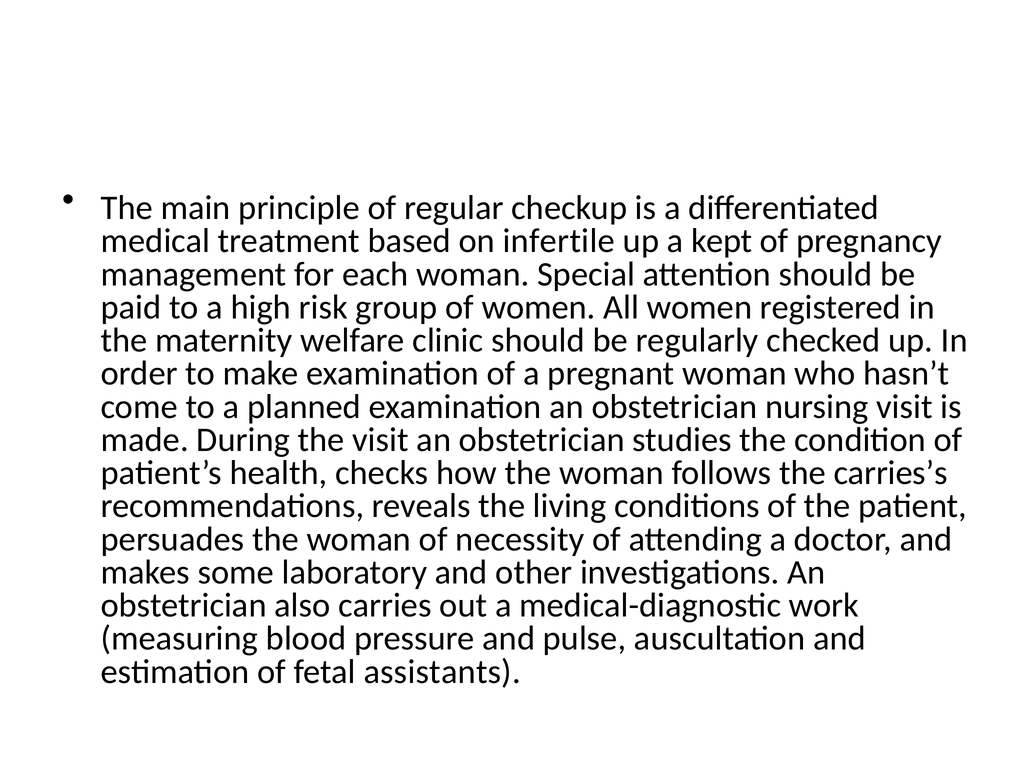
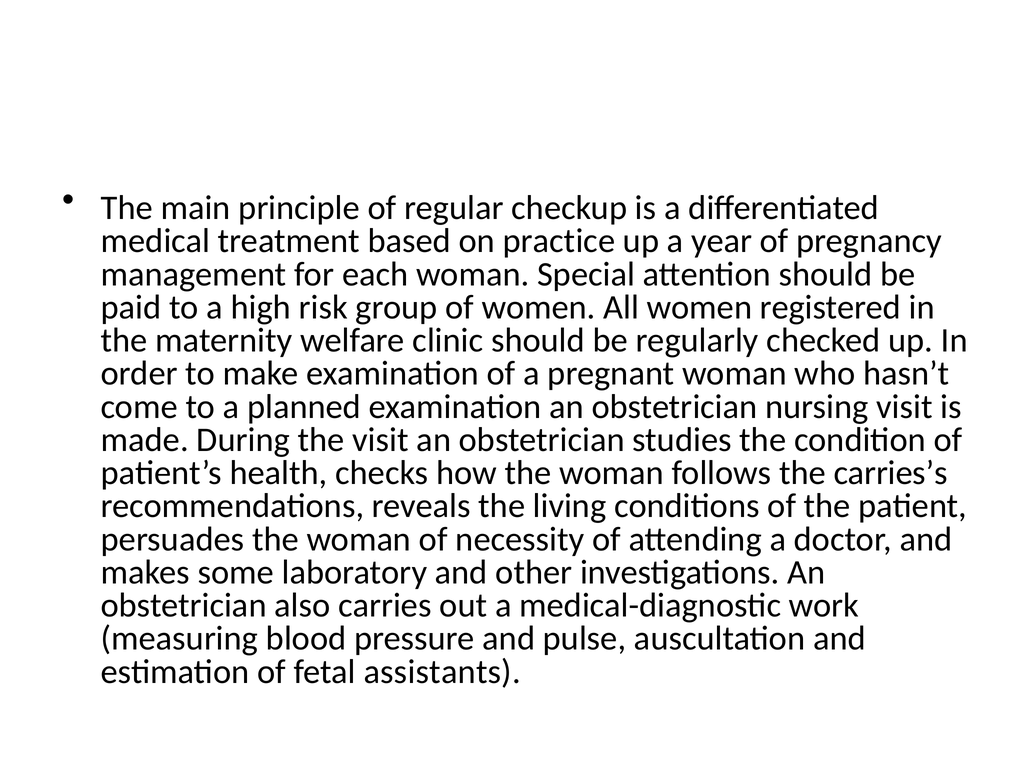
infertile: infertile -> practice (559, 241)
kept: kept -> year (722, 241)
